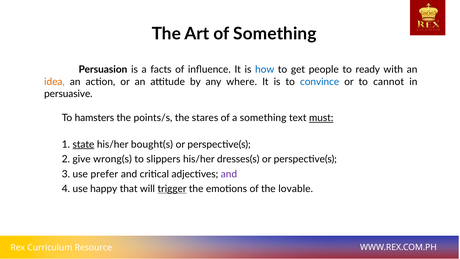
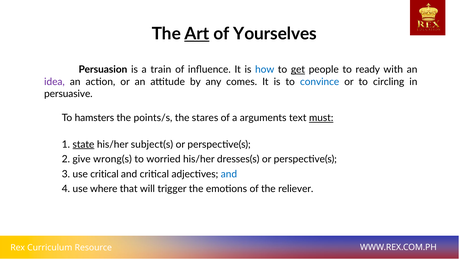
Art underline: none -> present (197, 34)
of Something: Something -> Yourselves (275, 34)
facts: facts -> train (161, 70)
get underline: none -> present (298, 70)
idea colour: orange -> purple (54, 82)
where: where -> comes (242, 82)
cannot: cannot -> circling (389, 82)
a something: something -> arguments (263, 118)
bought(s: bought(s -> subject(s (152, 144)
slippers: slippers -> worried (163, 159)
use prefer: prefer -> critical (104, 174)
and colour: purple -> blue (229, 174)
happy: happy -> where (104, 189)
trigger underline: present -> none (172, 189)
lovable: lovable -> reliever (296, 189)
